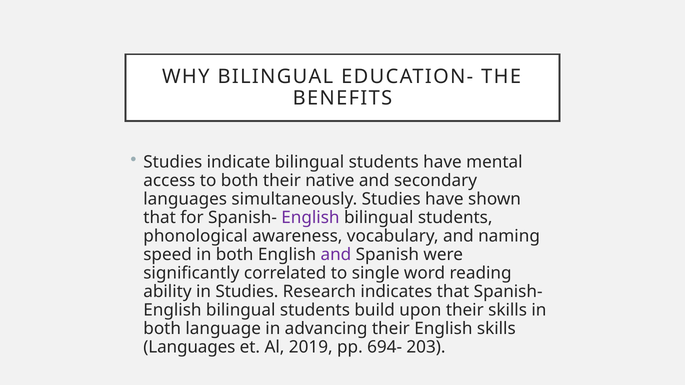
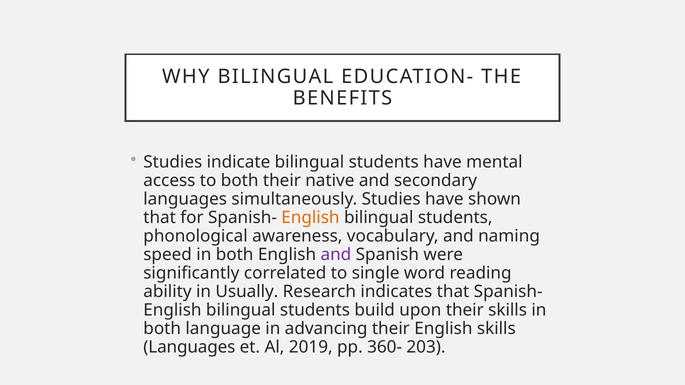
English colour: purple -> orange (310, 218)
in Studies: Studies -> Usually (247, 292)
694-: 694- -> 360- (385, 347)
